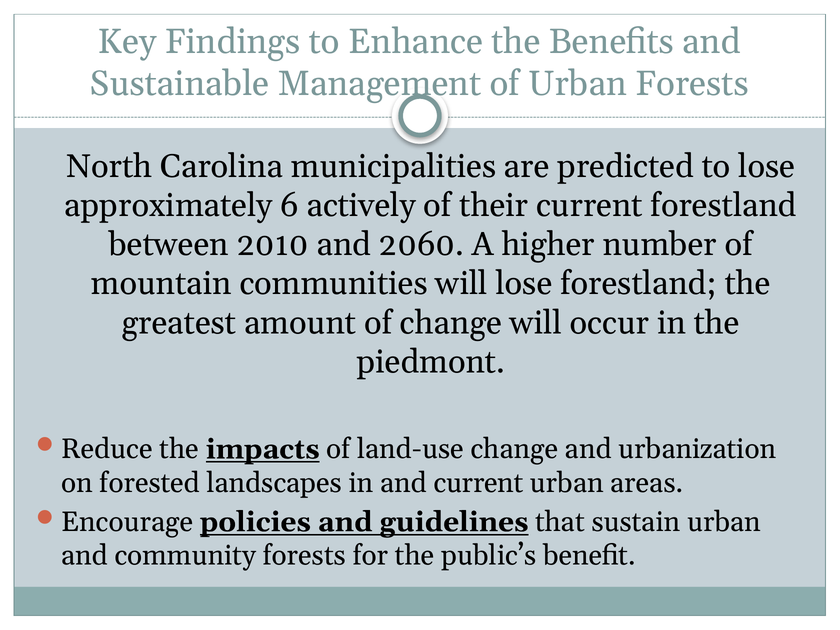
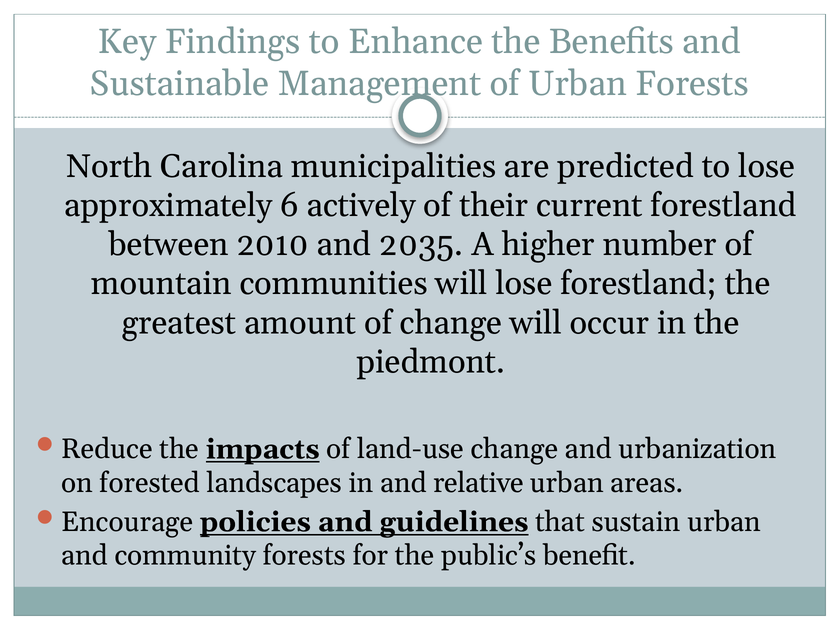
2060: 2060 -> 2035 (421, 244)
and current: current -> relative (478, 483)
